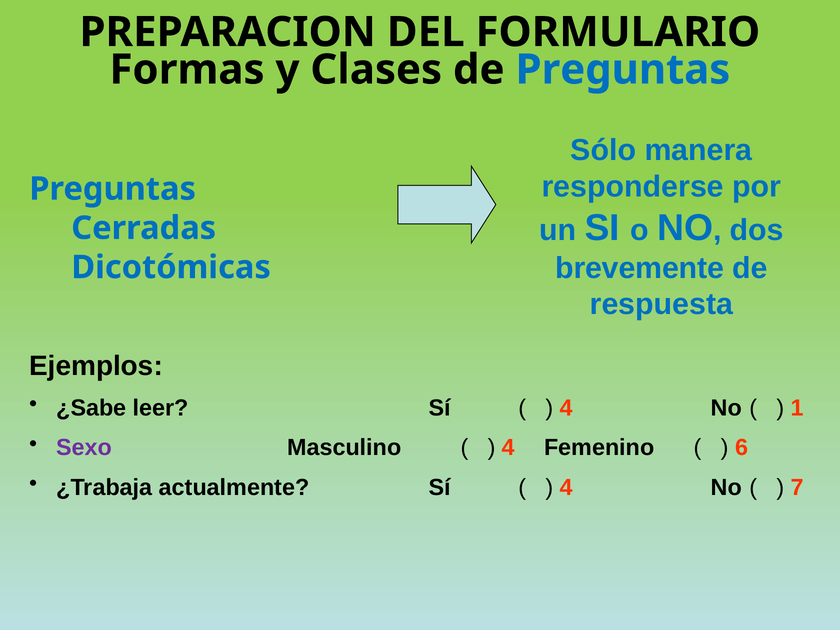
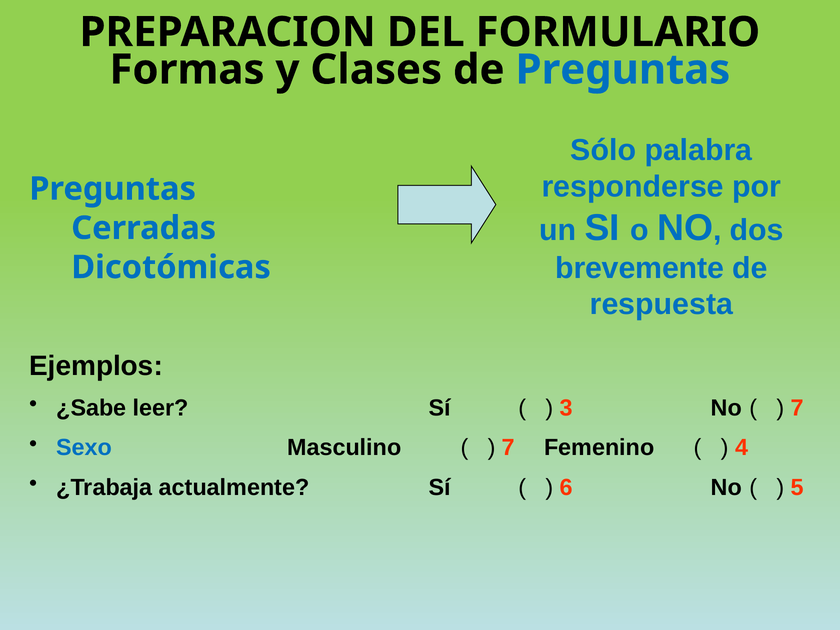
manera: manera -> palabra (698, 150)
4: 4 -> 3 (566, 408)
1: 1 -> 7 (797, 408)
Sexo colour: purple -> blue (84, 448)
4: 4 -> 7 (508, 448)
6: 6 -> 4 (741, 448)
4: 4 -> 6 (566, 487)
7: 7 -> 5 (797, 487)
